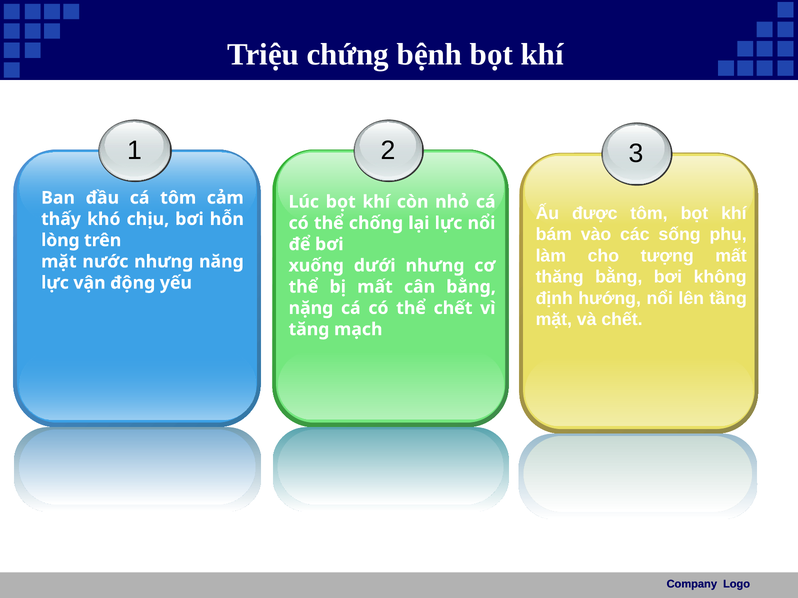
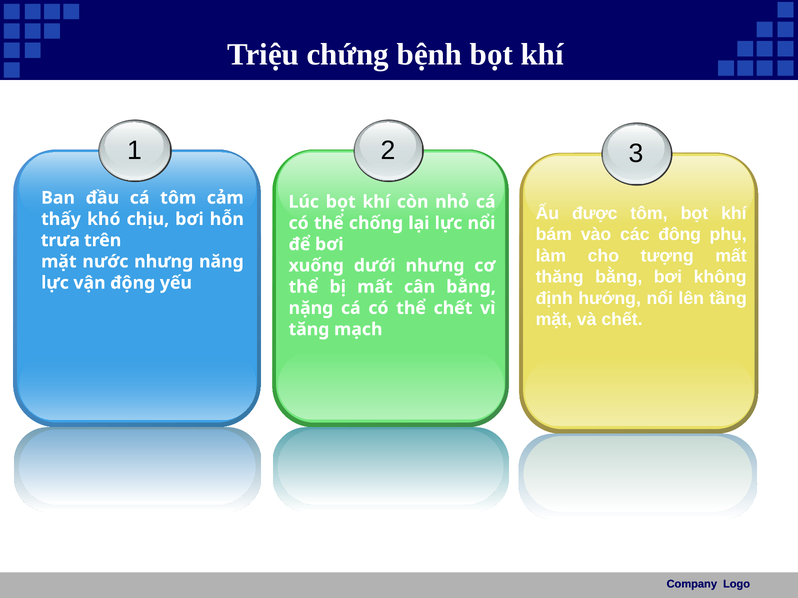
sống: sống -> đông (680, 235)
lòng: lòng -> trưa (60, 241)
